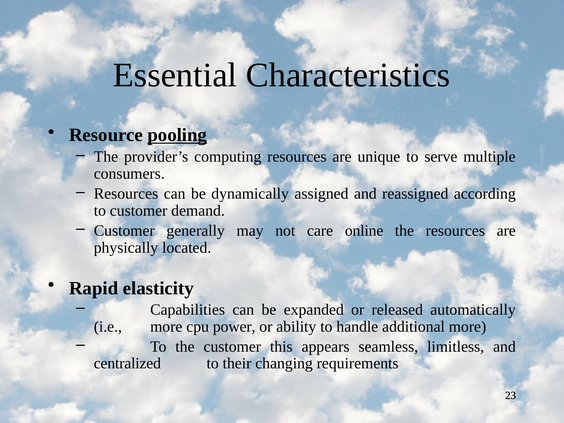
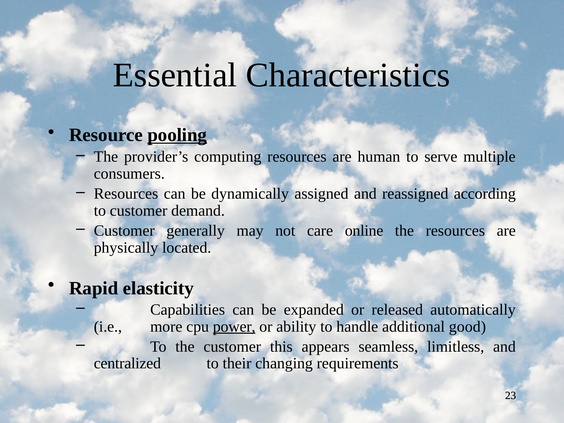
unique: unique -> human (379, 157)
power underline: none -> present (234, 326)
additional more: more -> good (467, 326)
